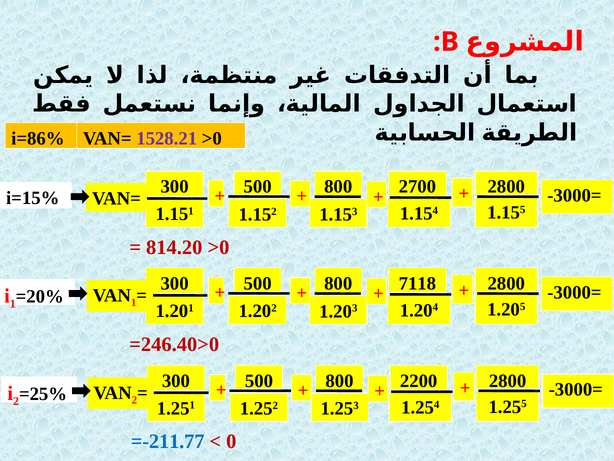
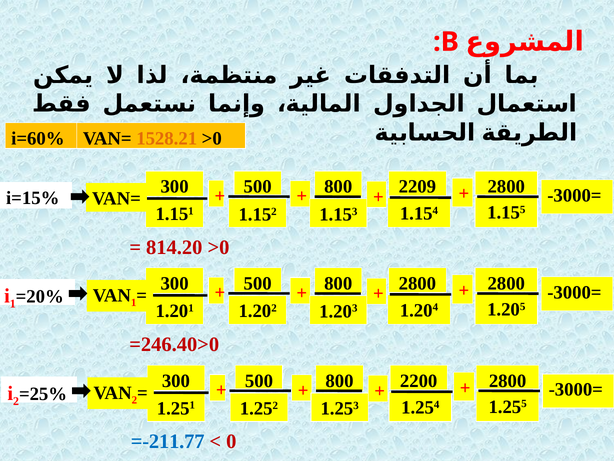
i=86%: i=86% -> i=60% (38, 138)
1528.21 colour: purple -> orange (167, 138)
2700: 2700 -> 2209 (417, 186)
7118: 7118 -> 2800 (417, 283)
